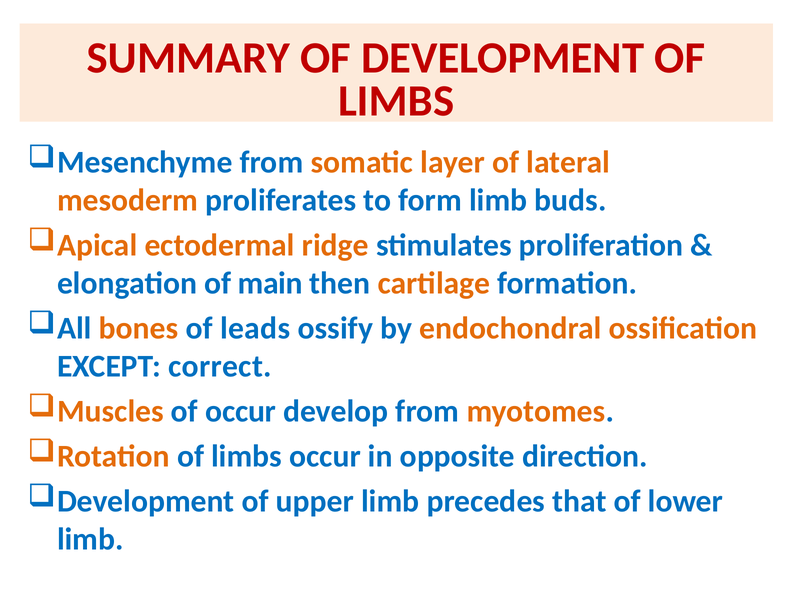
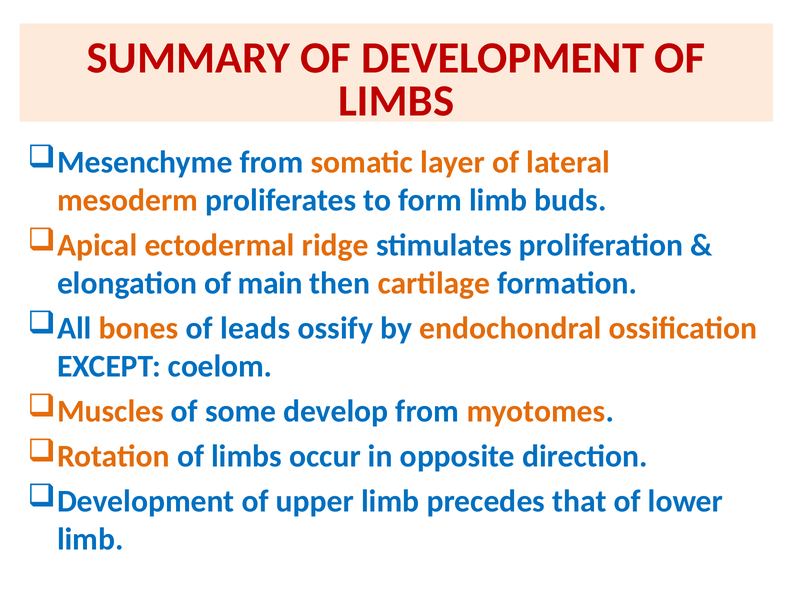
correct: correct -> coelom (220, 367)
of occur: occur -> some (241, 412)
